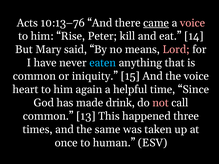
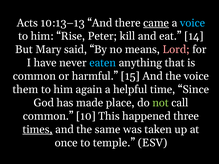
10:13–76: 10:13–76 -> 10:13–13 (63, 23)
voice colour: pink -> light blue (193, 23)
iniquity: iniquity -> harmful (95, 76)
heart: heart -> them (25, 90)
drink: drink -> place (120, 103)
not colour: pink -> light green (161, 103)
13: 13 -> 10 (86, 116)
times underline: none -> present (38, 130)
human: human -> temple (114, 143)
